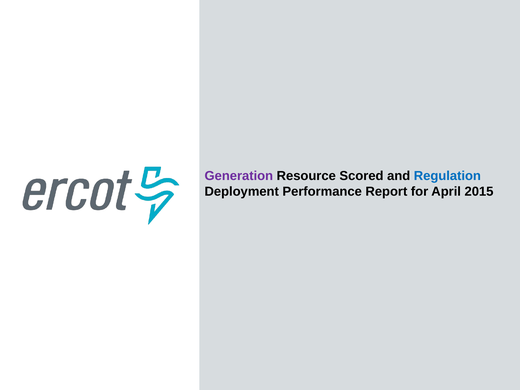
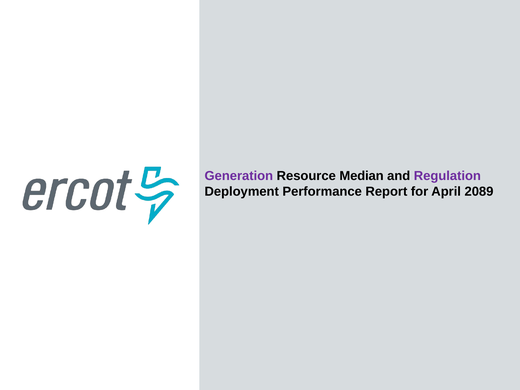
Scored: Scored -> Median (362, 176)
Regulation colour: blue -> purple (447, 176)
2015: 2015 -> 2089 (479, 192)
